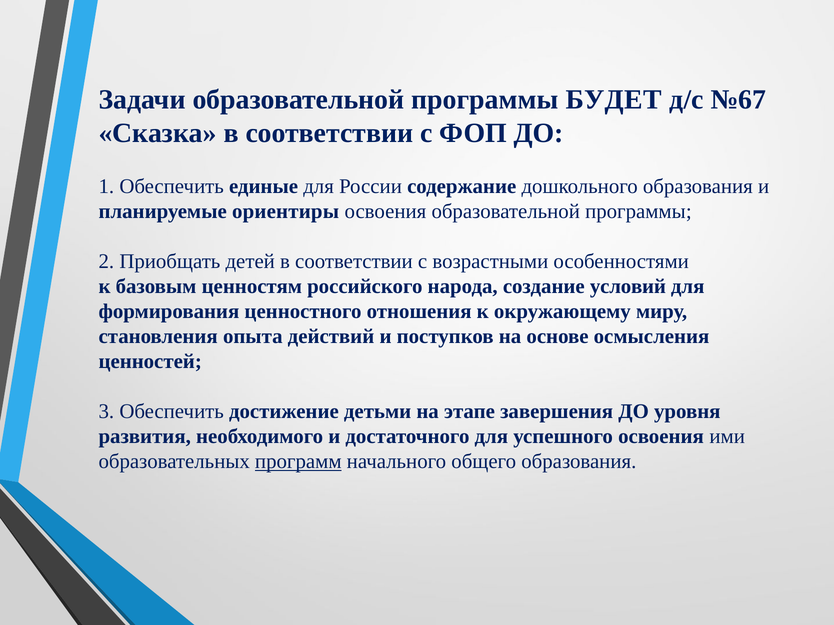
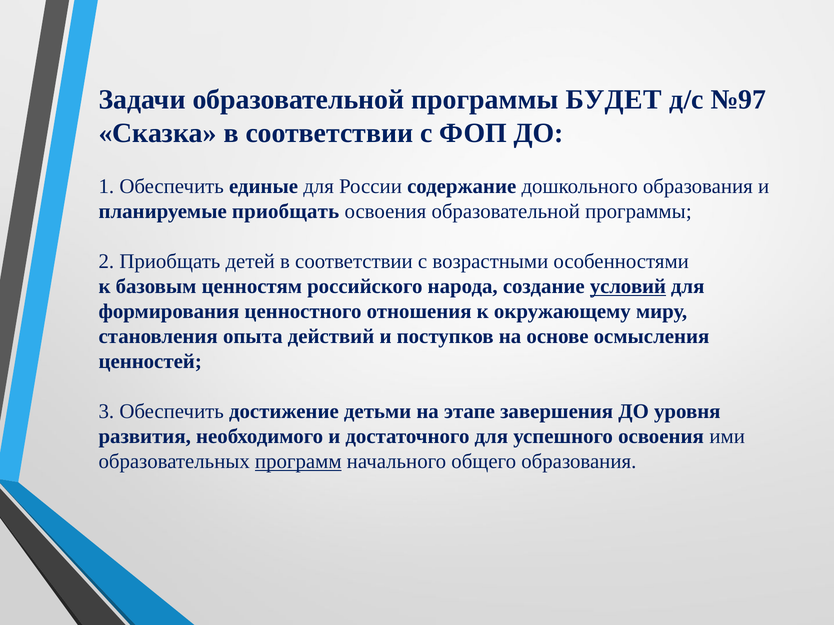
№67: №67 -> №97 (738, 100)
планируемые ориентиры: ориентиры -> приобщать (286, 212)
условий underline: none -> present (628, 287)
